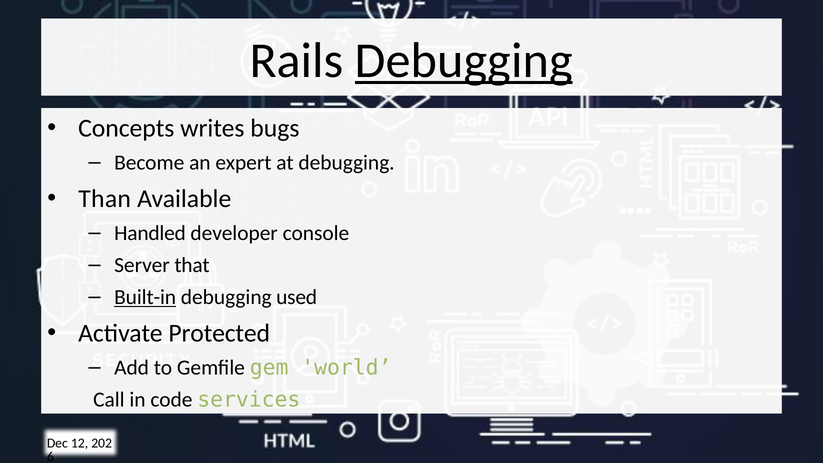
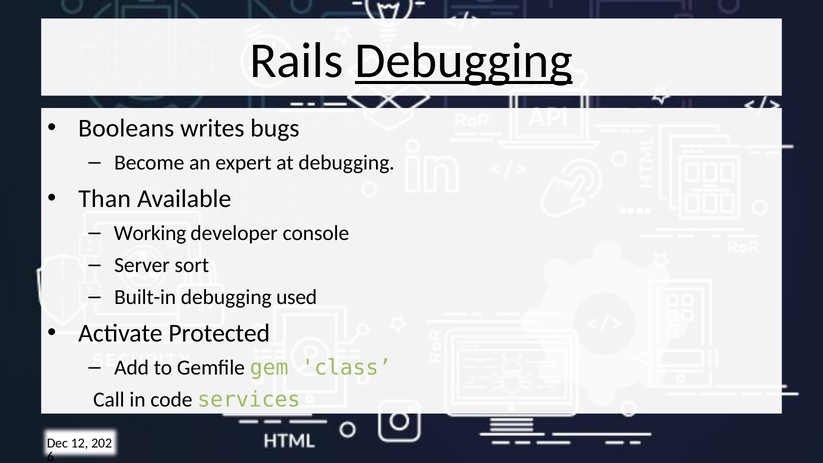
Concepts: Concepts -> Booleans (126, 128)
Handled: Handled -> Working (150, 233)
that: that -> sort (192, 265)
Built-in underline: present -> none (145, 297)
world: world -> class (346, 367)
